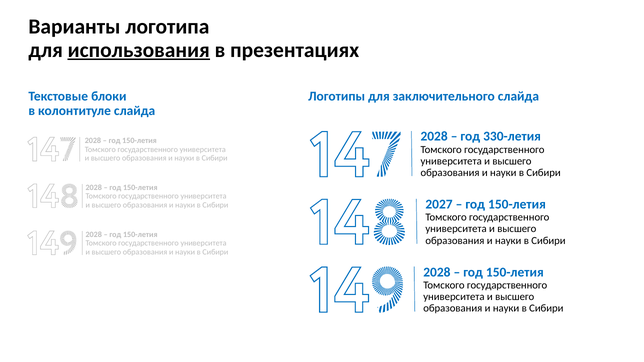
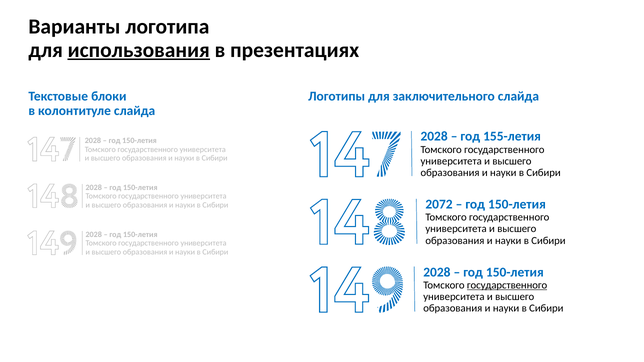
330-летия: 330-летия -> 155-летия (512, 137)
2027: 2027 -> 2072 (439, 204)
государственного underline: none -> present (507, 285)
